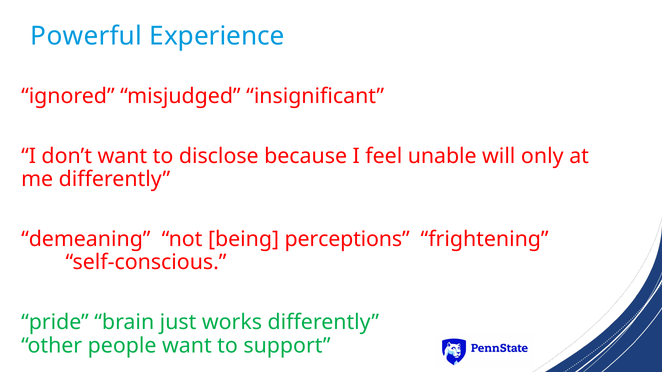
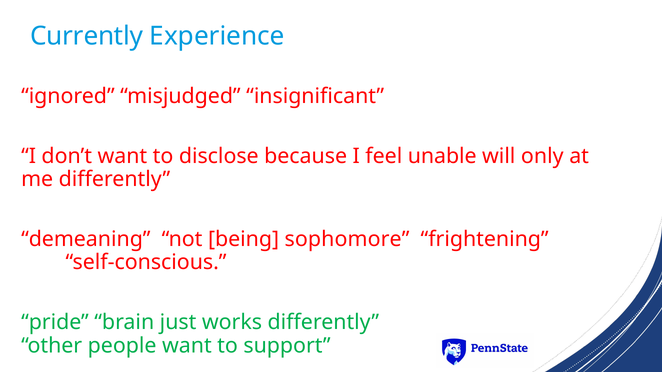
Powerful: Powerful -> Currently (87, 36)
perceptions: perceptions -> sophomore (347, 240)
